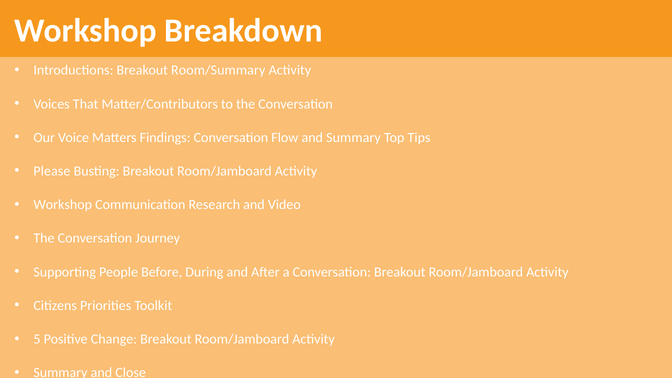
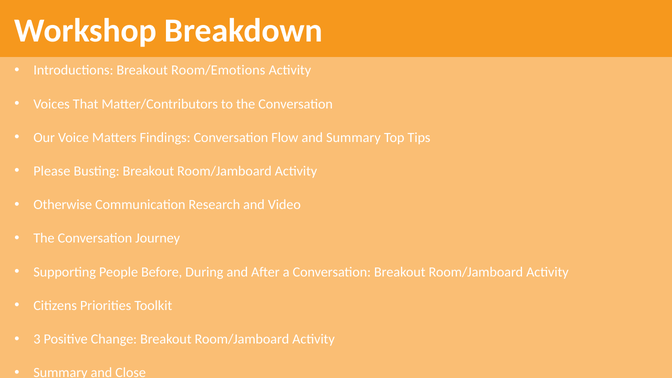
Room/Summary: Room/Summary -> Room/Emotions (218, 70)
Workshop: Workshop -> Otherwise (63, 205)
5: 5 -> 3 (37, 339)
